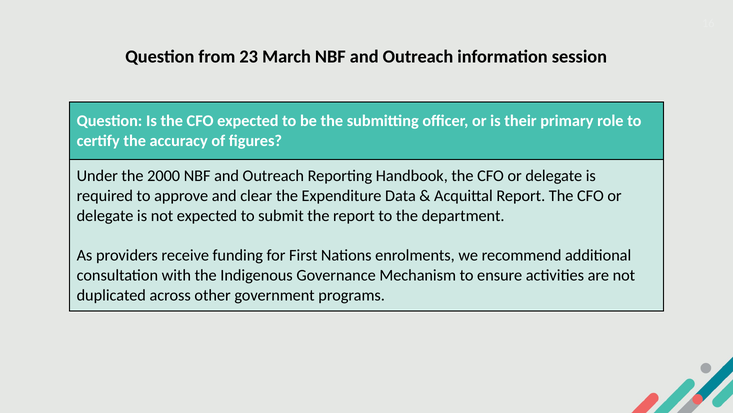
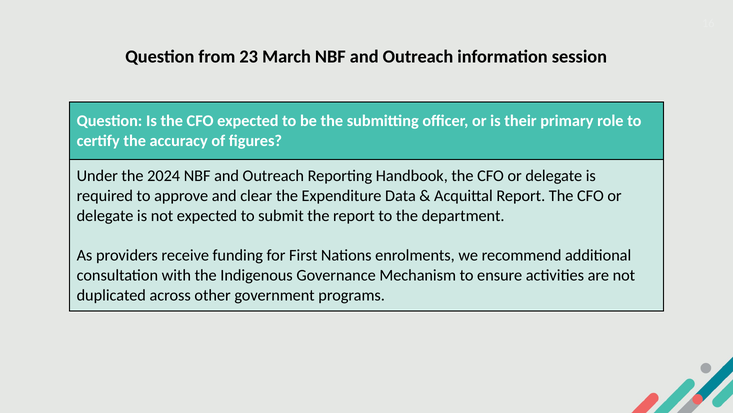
2000: 2000 -> 2024 (164, 176)
